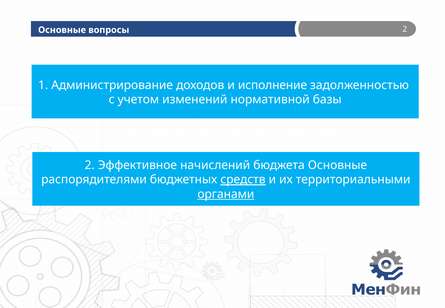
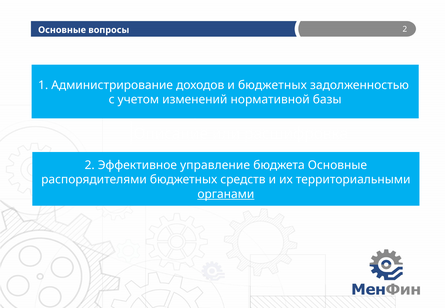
и исполнение: исполнение -> бюджетных (272, 85)
начислений: начислений -> управление (215, 165)
средств underline: present -> none (243, 180)
